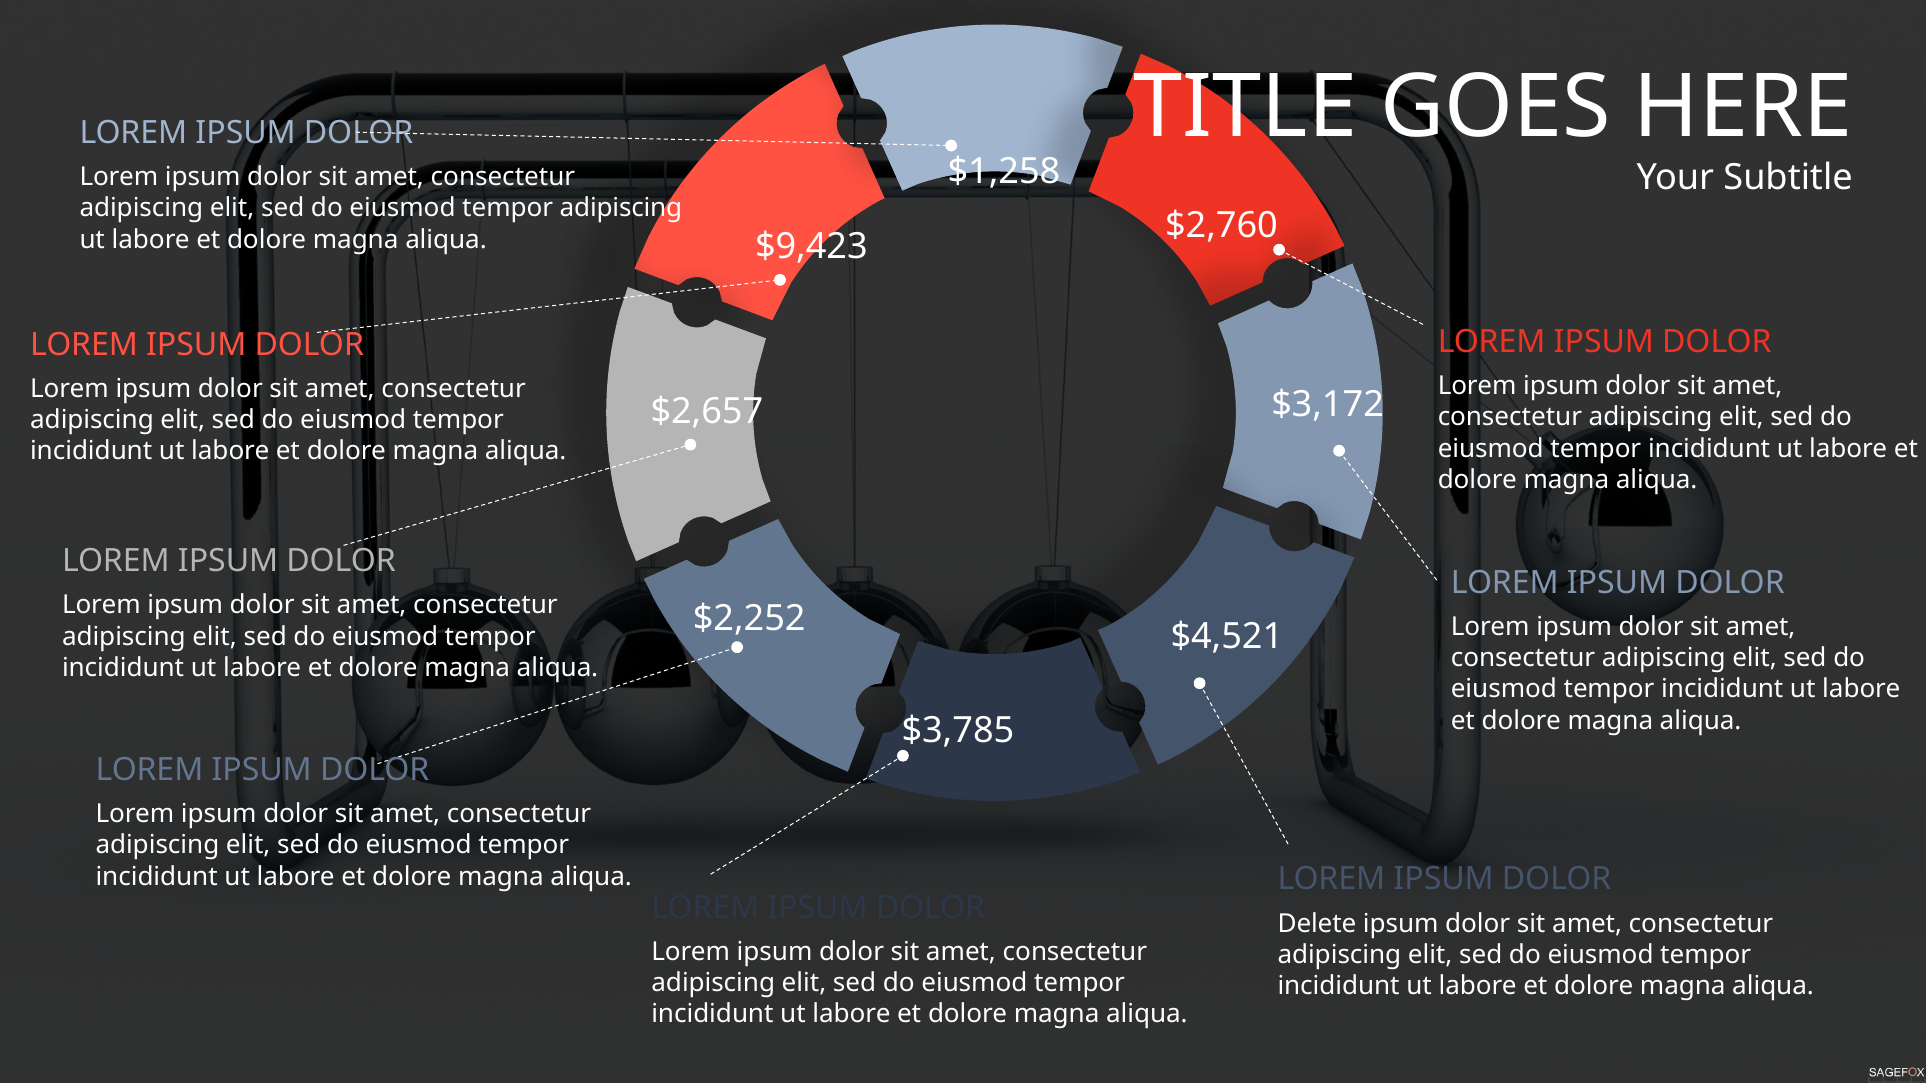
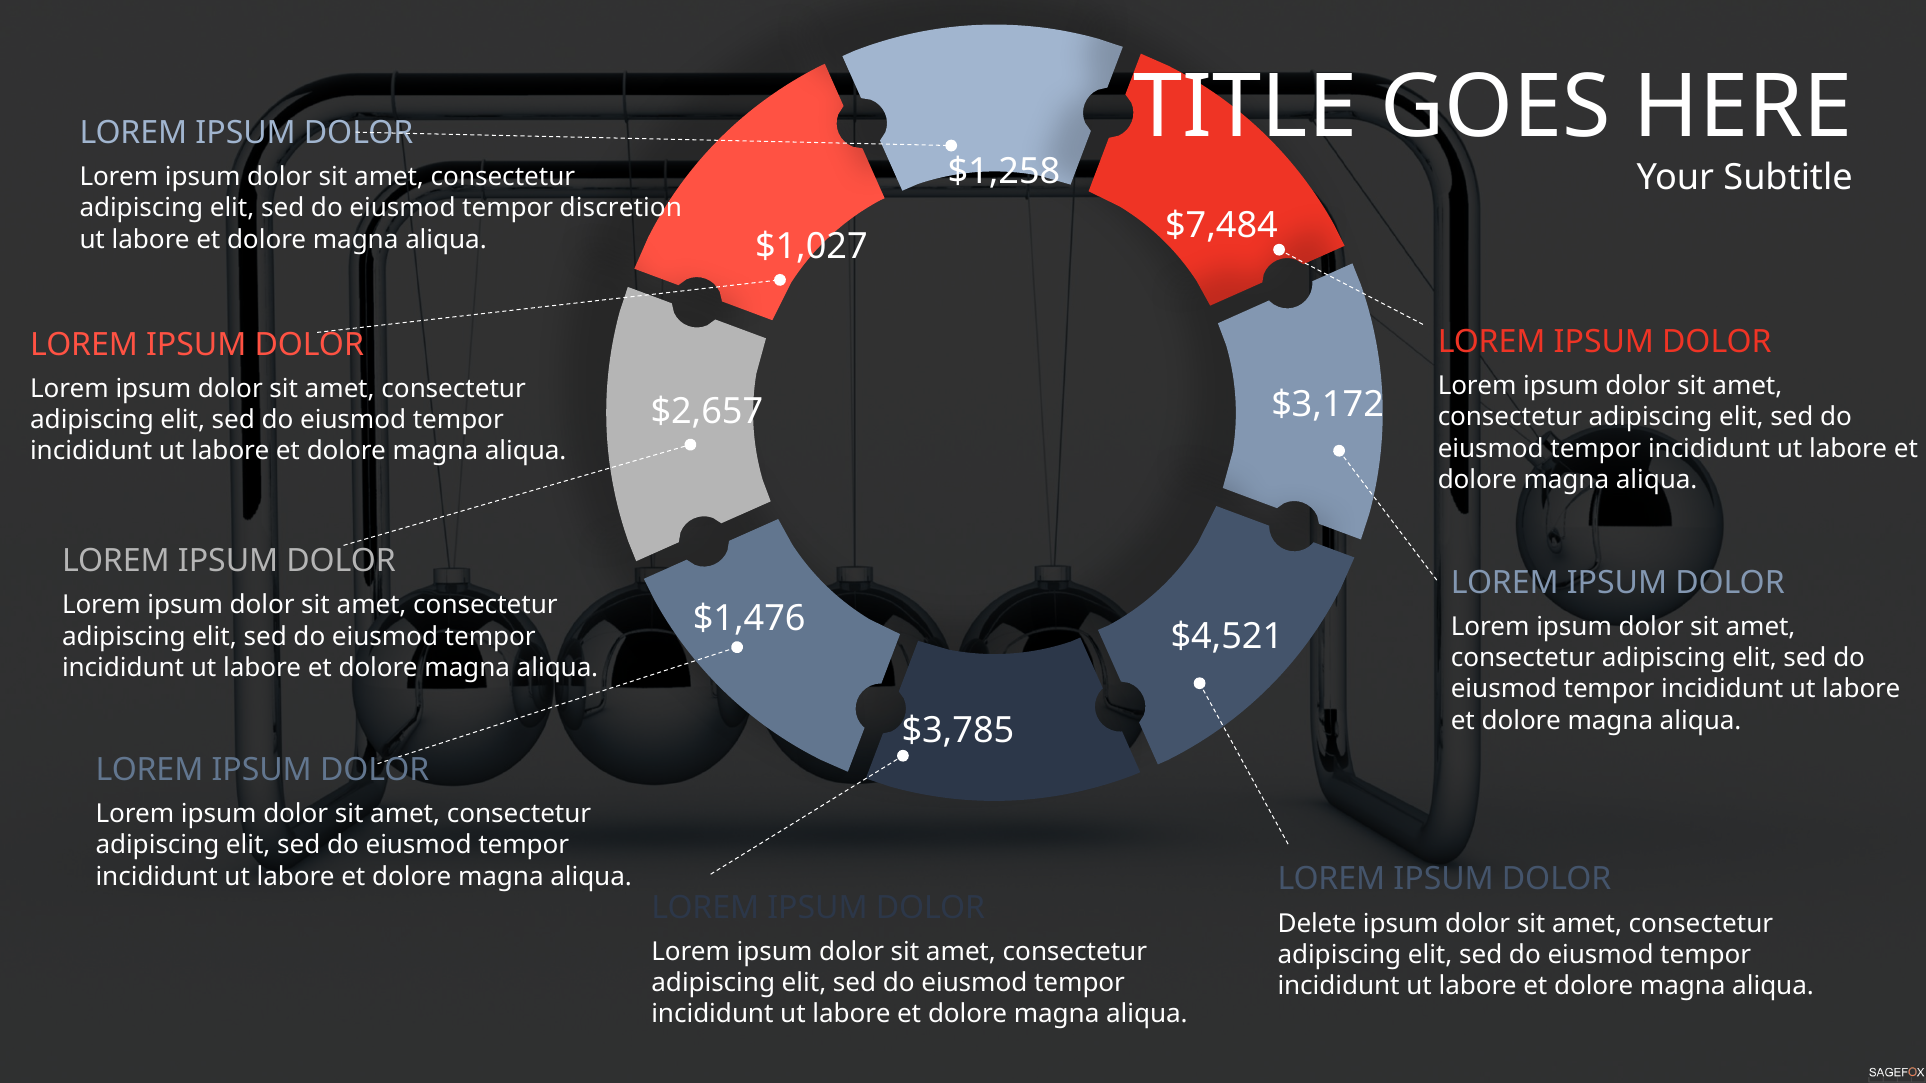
tempor adipiscing: adipiscing -> discretion (621, 208)
$2,760: $2,760 -> $7,484 (1221, 225)
$9,423: $9,423 -> $1,027 (811, 246)
$2,252: $2,252 -> $1,476 (749, 618)
